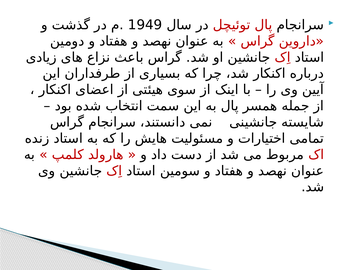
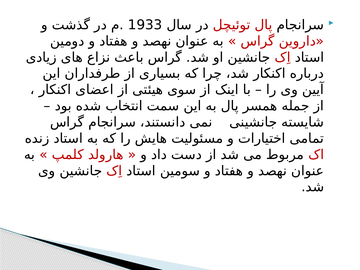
1949: 1949 -> 1933 (145, 25)
